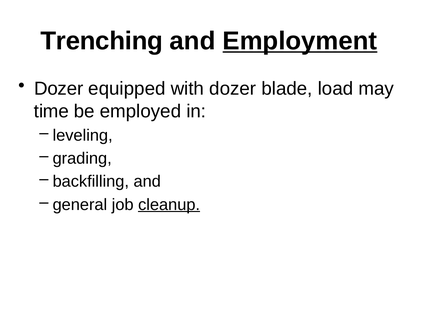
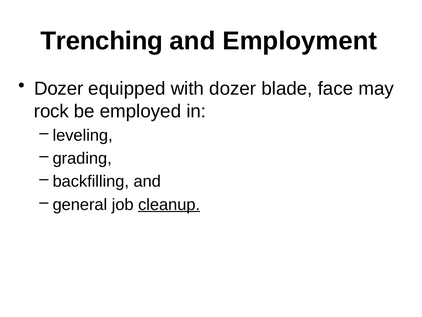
Employment underline: present -> none (300, 41)
load: load -> face (335, 89)
time: time -> rock (51, 111)
